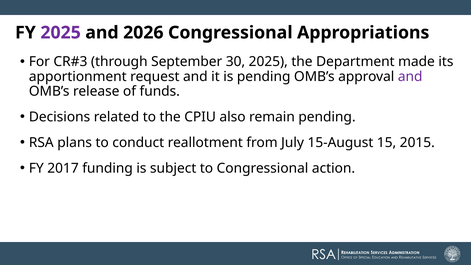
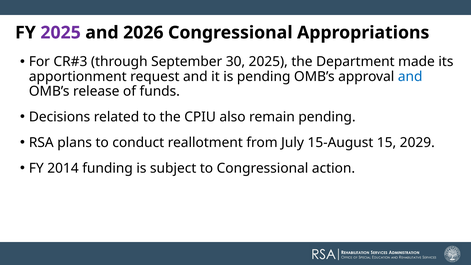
and colour: purple -> blue (410, 76)
2015: 2015 -> 2029 (417, 143)
2017: 2017 -> 2014 (63, 168)
